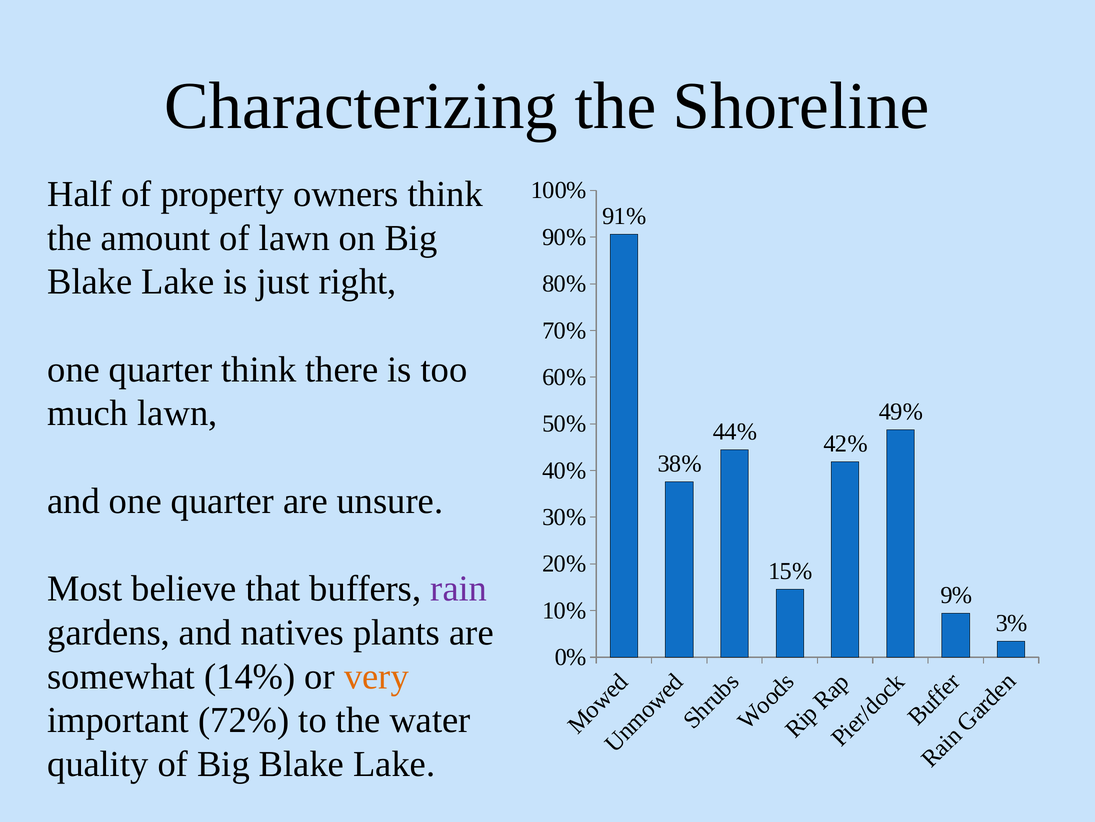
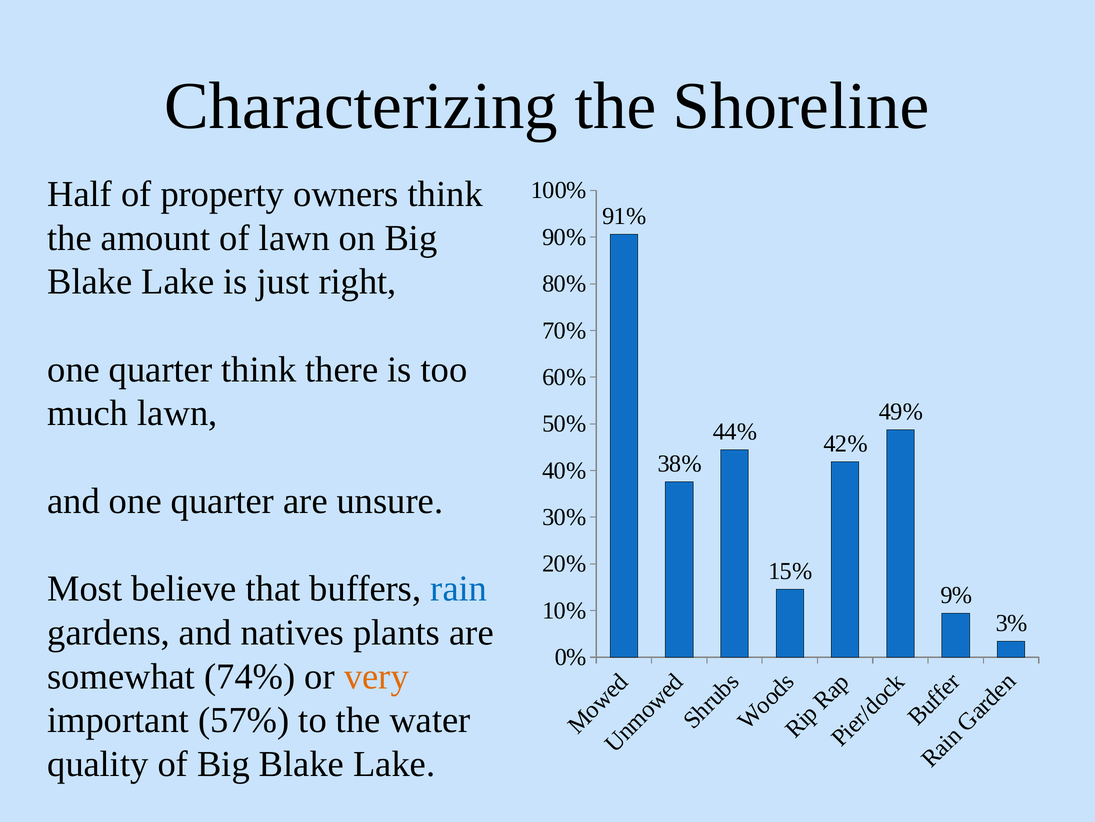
rain colour: purple -> blue (459, 588)
14%: 14% -> 74% (250, 676)
72%: 72% -> 57% (244, 720)
